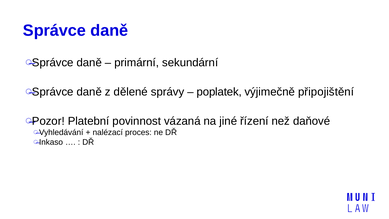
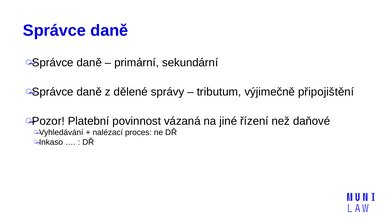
poplatek: poplatek -> tributum (219, 92)
